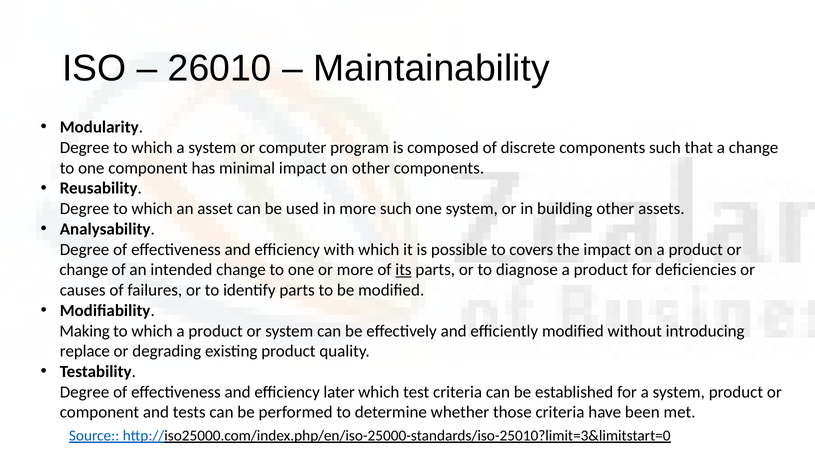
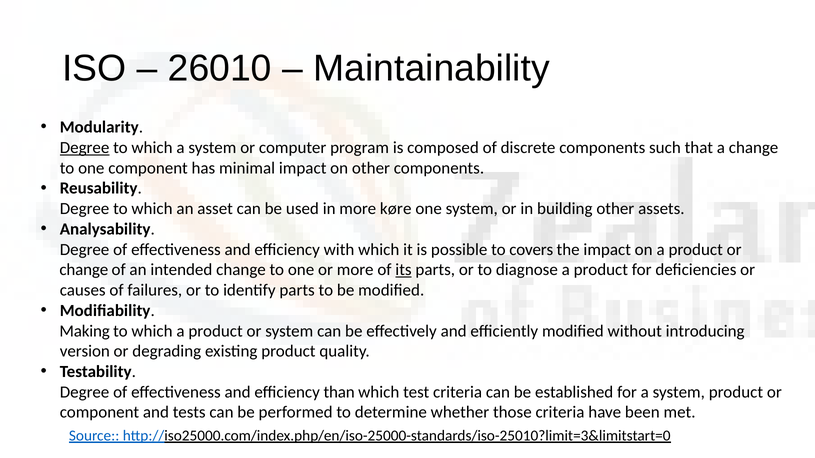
Degree underline: none -> present (85, 148)
more such: such -> køre (396, 209)
replace: replace -> version (85, 352)
later: later -> than (339, 392)
